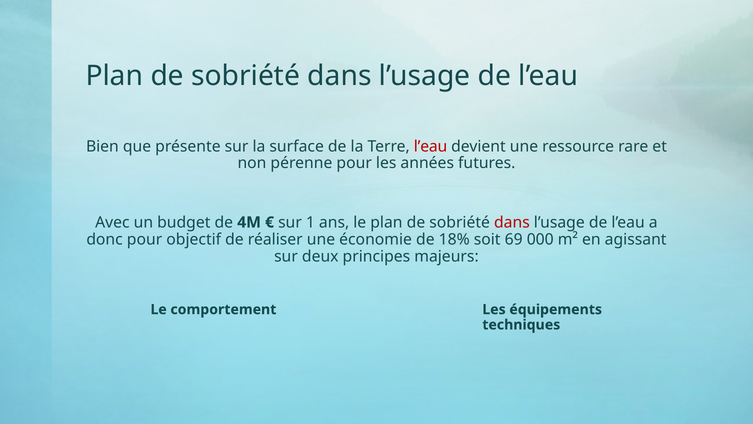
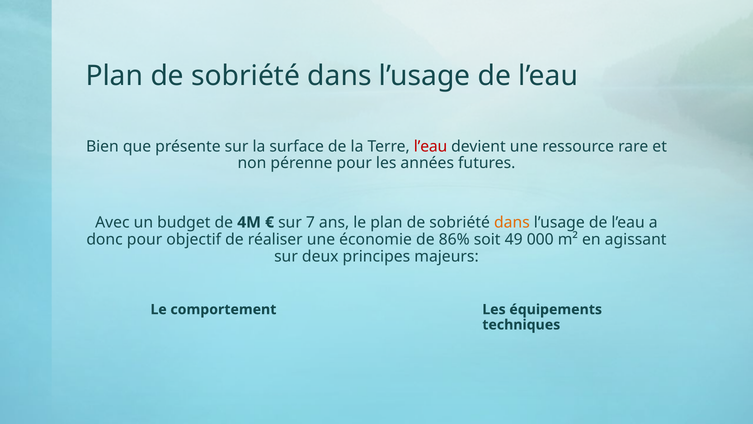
1: 1 -> 7 (310, 222)
dans colour: red -> orange (512, 222)
18%: 18% -> 86% (454, 239)
69: 69 -> 49 (514, 239)
